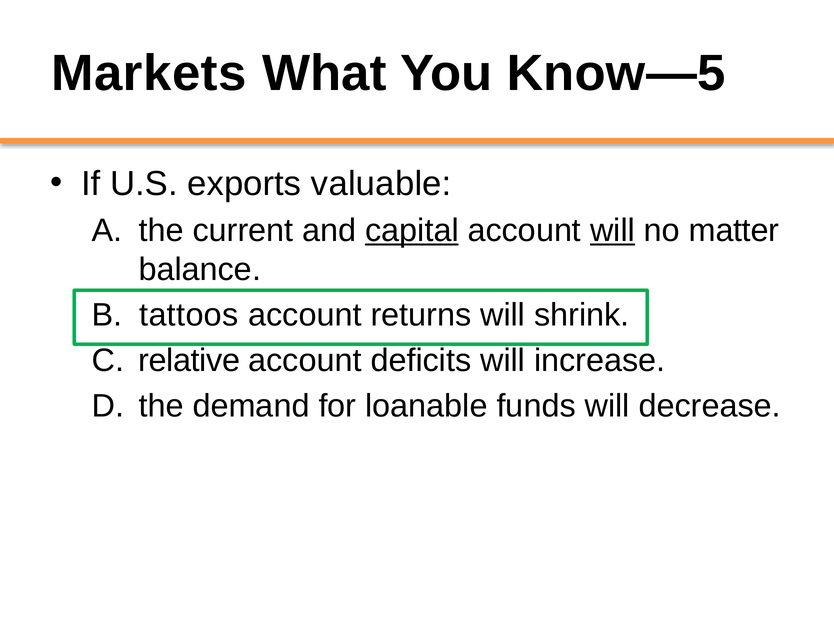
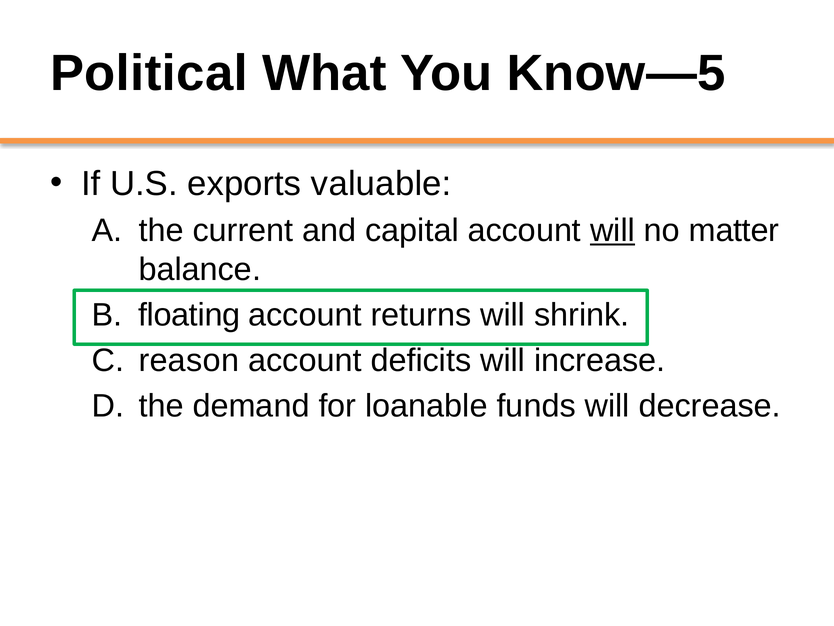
Markets: Markets -> Political (149, 73)
capital underline: present -> none (412, 230)
tattoos: tattoos -> floating (189, 315)
relative: relative -> reason (189, 360)
